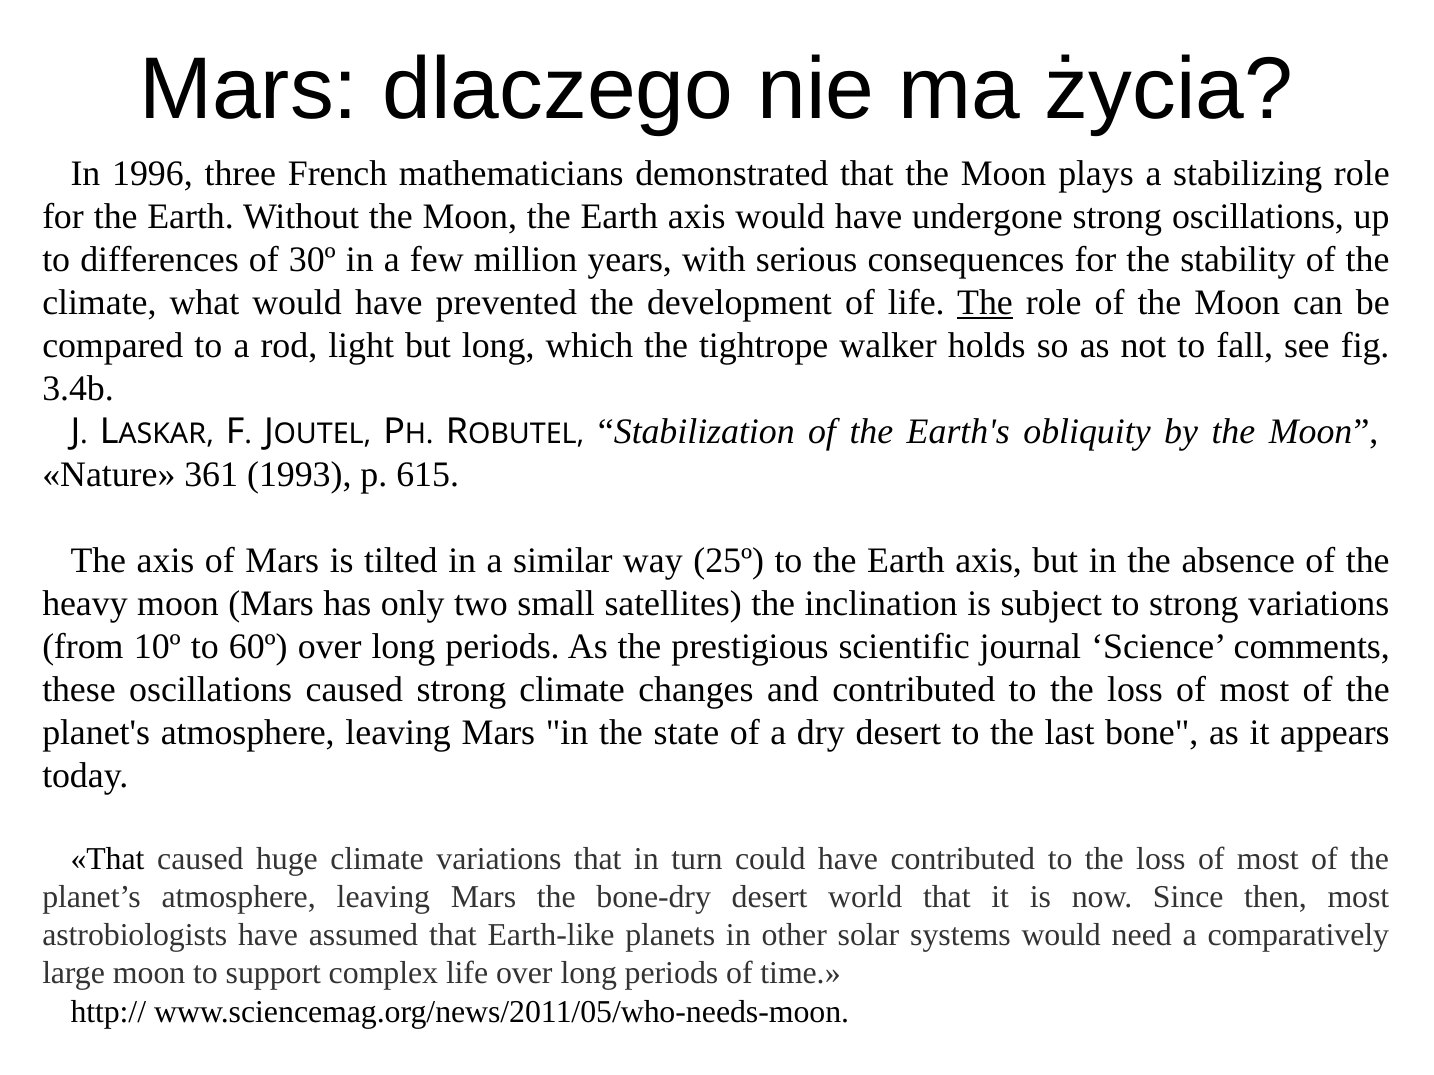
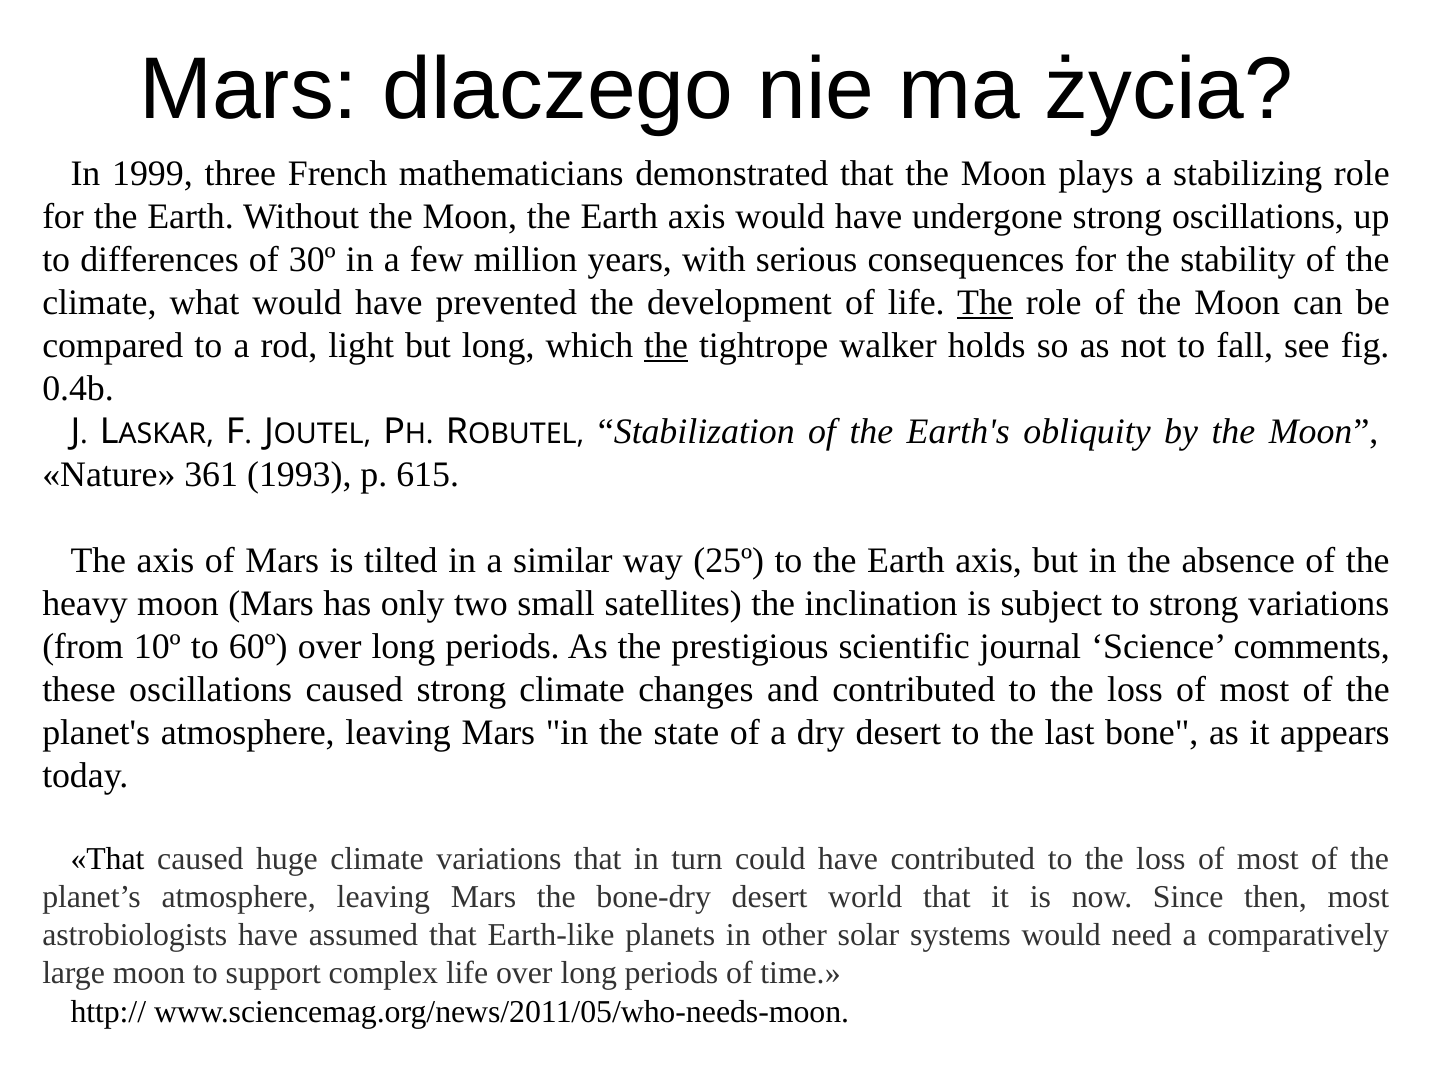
1996: 1996 -> 1999 (152, 174)
the underline: none -> present (666, 346)
3.4b: 3.4b -> 0.4b (78, 389)
